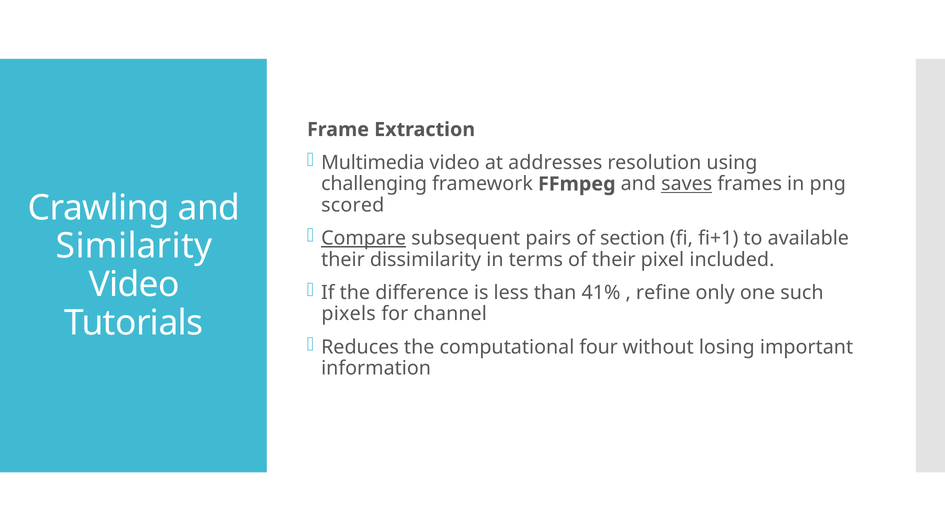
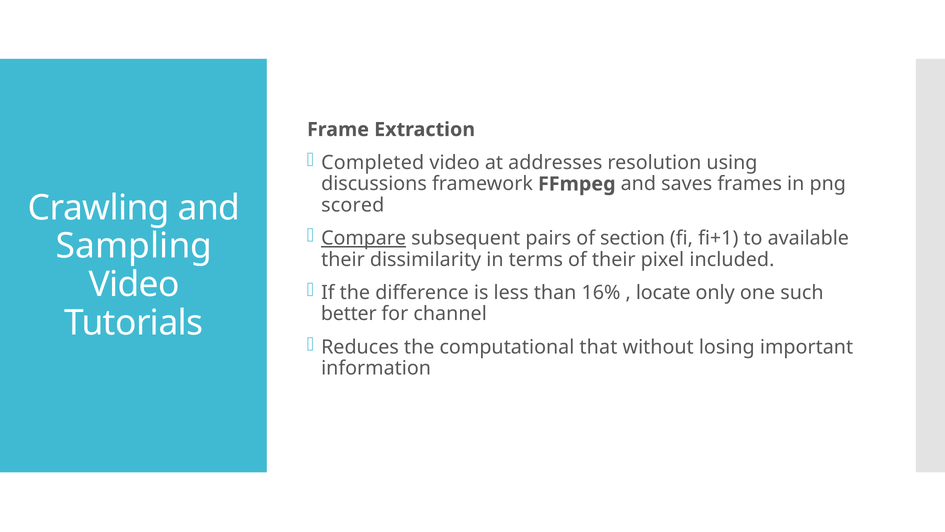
Multimedia: Multimedia -> Completed (373, 163)
challenging: challenging -> discussions (374, 184)
saves underline: present -> none (687, 184)
Similarity: Similarity -> Sampling (134, 246)
41%: 41% -> 16% (601, 292)
refine: refine -> locate (663, 292)
pixels: pixels -> better (349, 314)
four: four -> that (598, 347)
